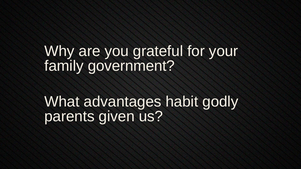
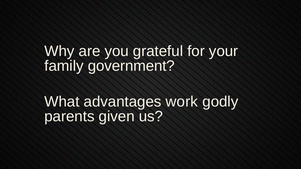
habit: habit -> work (182, 102)
